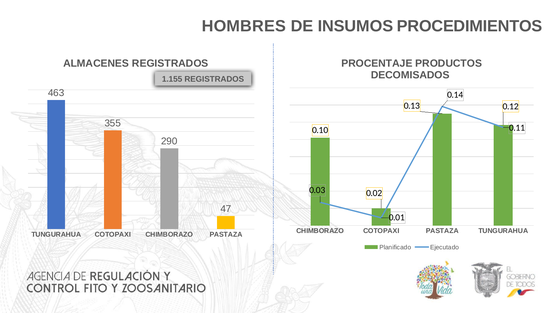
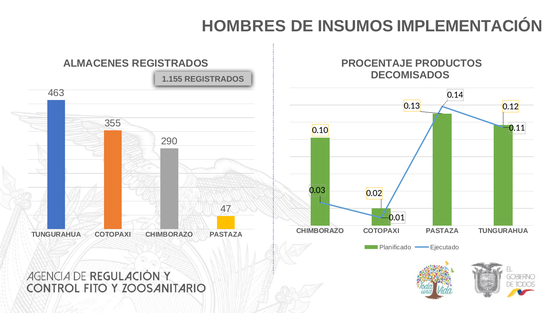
PROCEDIMIENTOS: PROCEDIMIENTOS -> IMPLEMENTACIÓN (470, 26)
